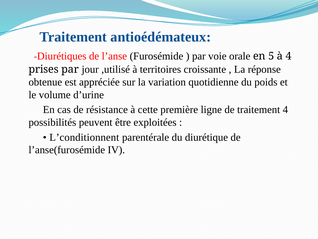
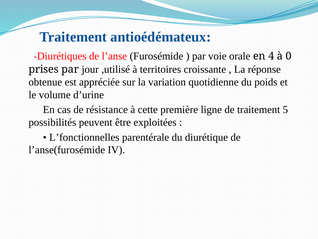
5: 5 -> 4 (271, 56)
à 4: 4 -> 0 (289, 56)
traitement 4: 4 -> 5 (285, 109)
L’conditionnent: L’conditionnent -> L’fonctionnelles (84, 137)
